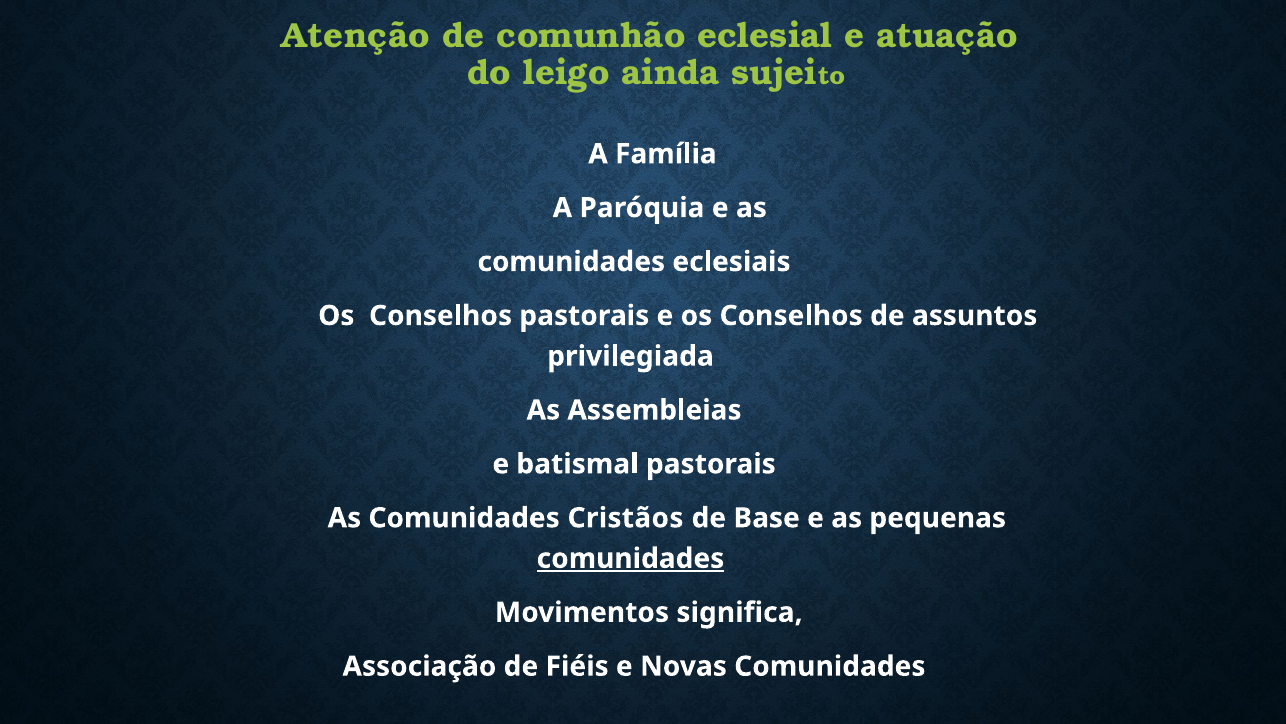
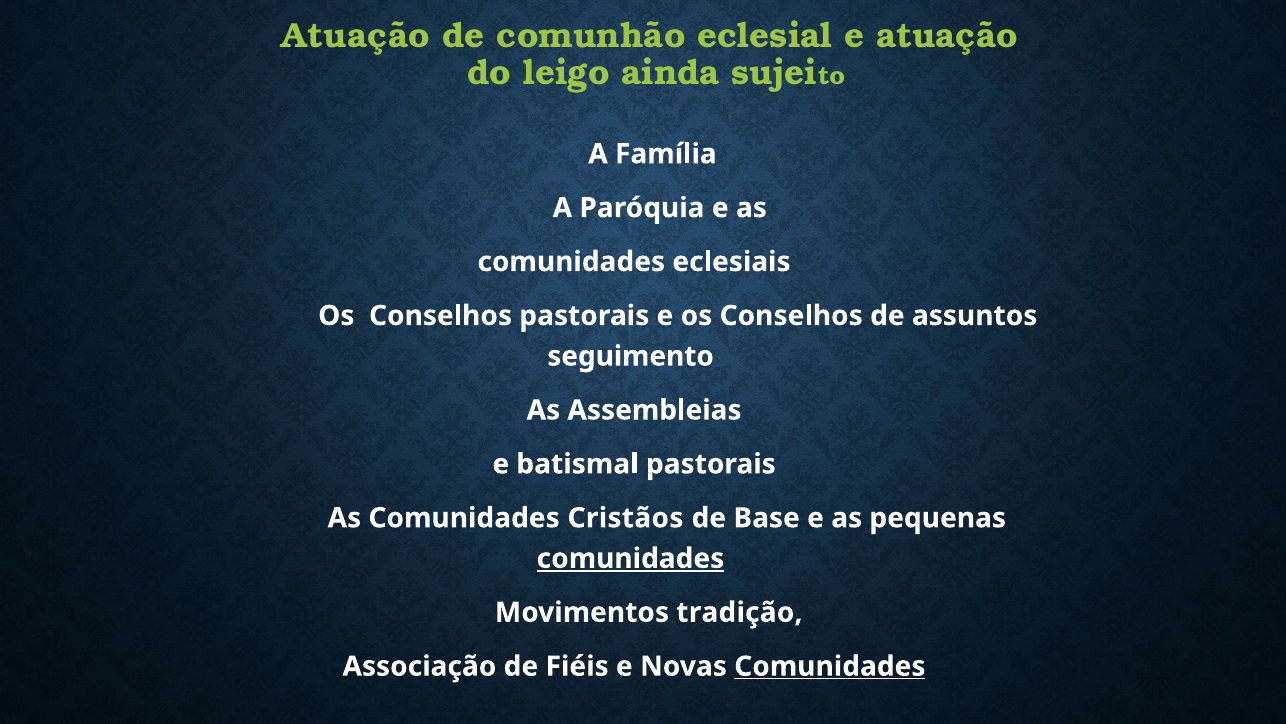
Atenção: Atenção -> Atuação (356, 36)
privilegiada: privilegiada -> seguimento (631, 356)
significa: significa -> tradição (739, 612)
Comunidades underline: none -> present (830, 666)
